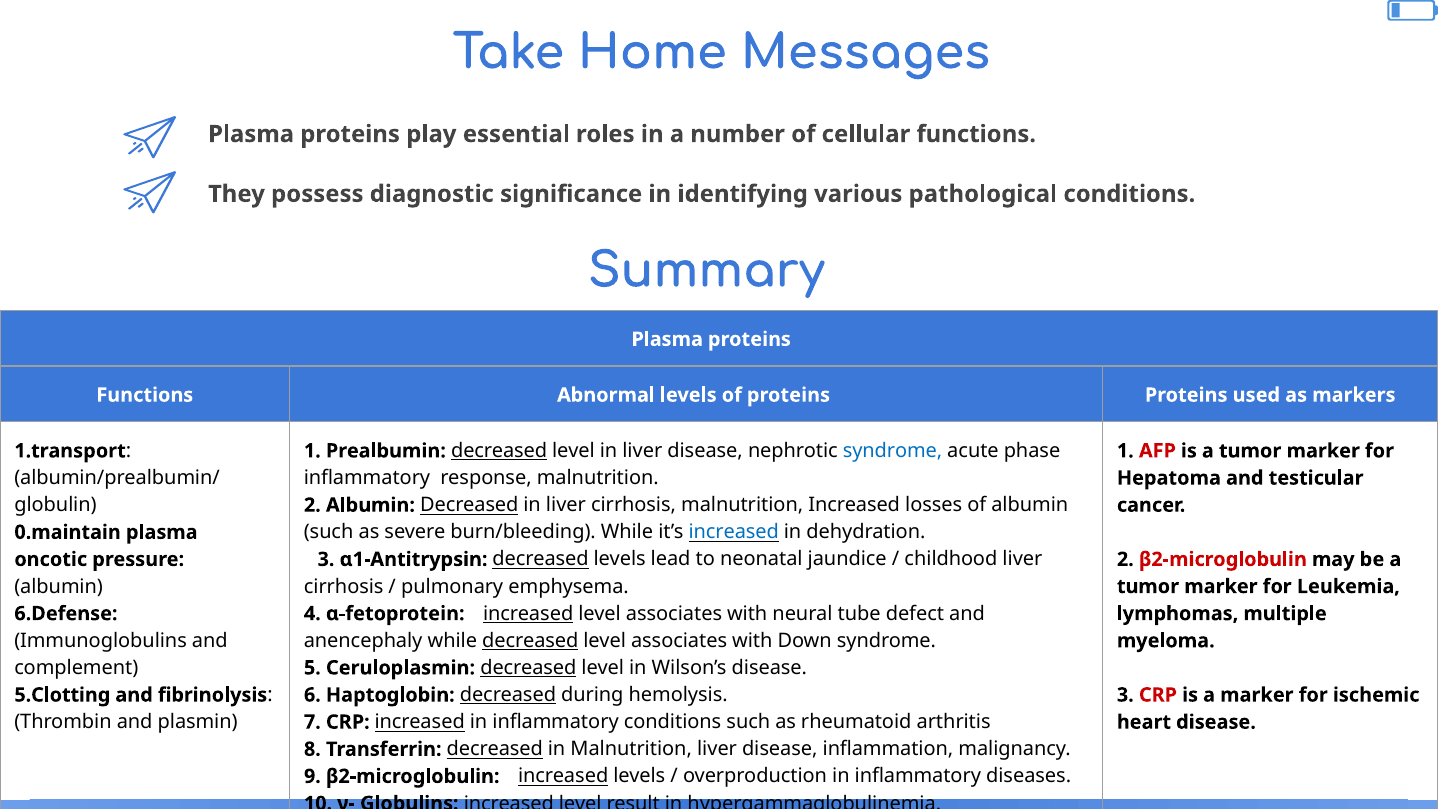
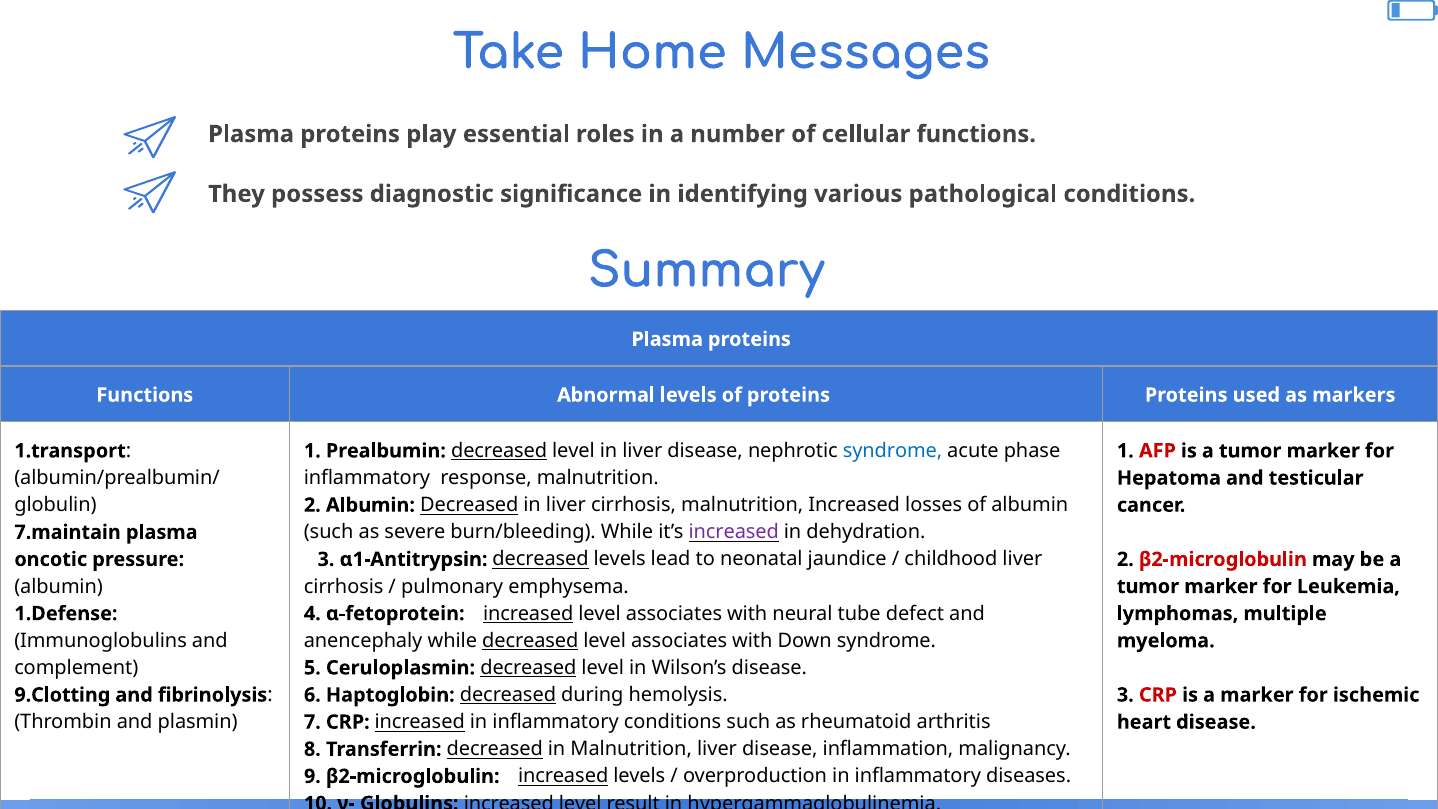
increased colour: blue -> purple (734, 532)
0.maintain: 0.maintain -> 7.maintain (68, 532)
6.Defense: 6.Defense -> 1.Defense (66, 614)
5.Clotting: 5.Clotting -> 9.Clotting (62, 695)
